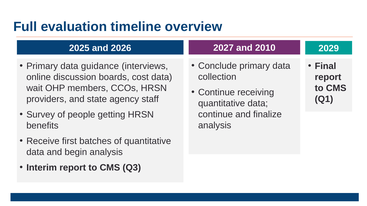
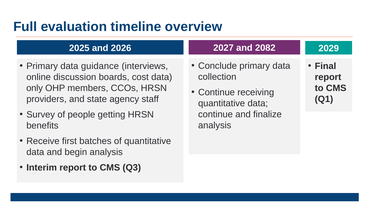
2010: 2010 -> 2082 (265, 48)
wait: wait -> only (35, 88)
